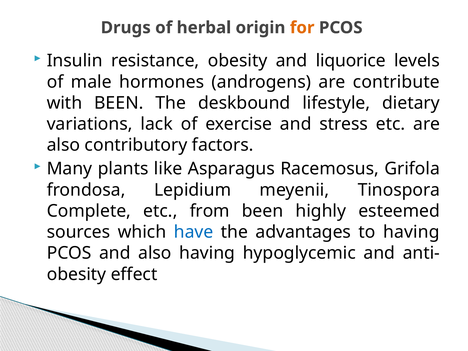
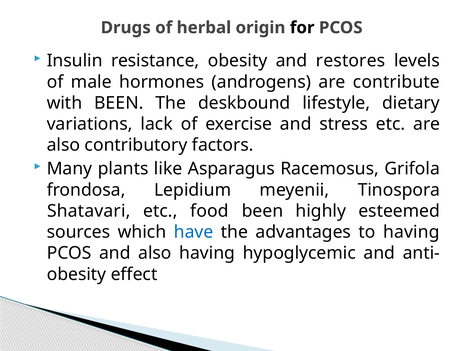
for colour: orange -> black (302, 28)
liquorice: liquorice -> restores (351, 61)
Complete: Complete -> Shatavari (89, 211)
from: from -> food (209, 211)
